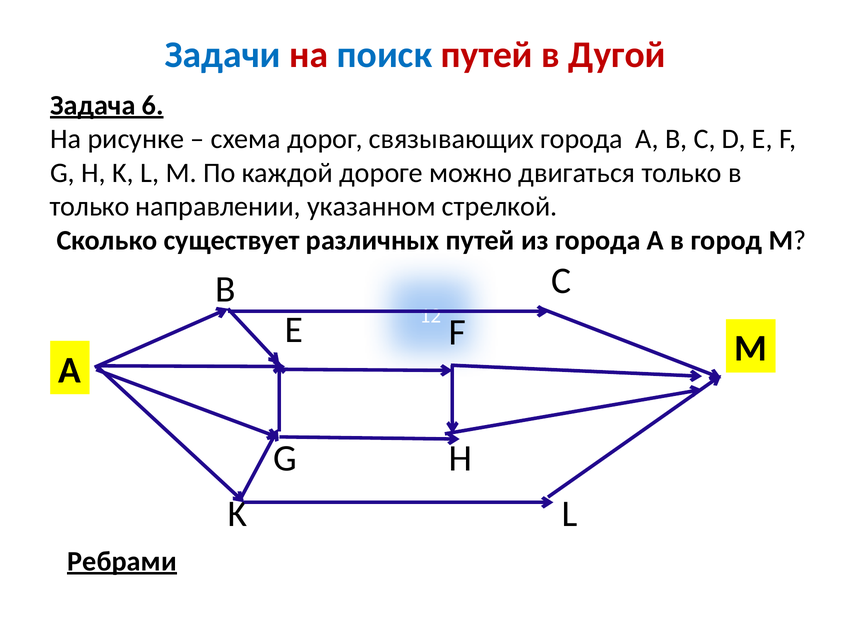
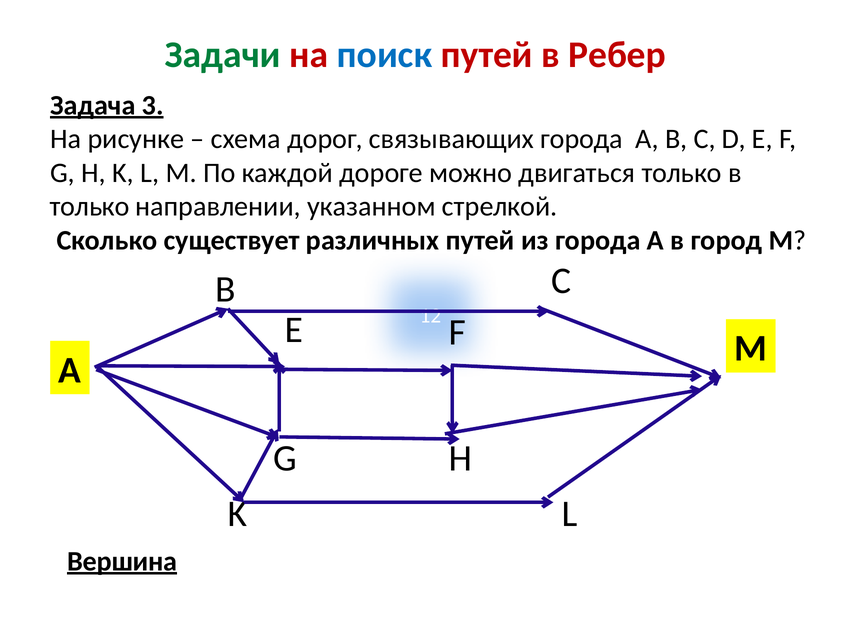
Задачи colour: blue -> green (223, 55)
Дугой: Дугой -> Ребер (617, 55)
6: 6 -> 3 (153, 105)
Ребрами: Ребрами -> Вершина (122, 561)
